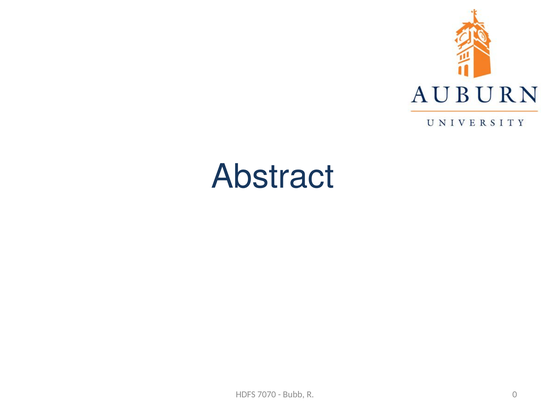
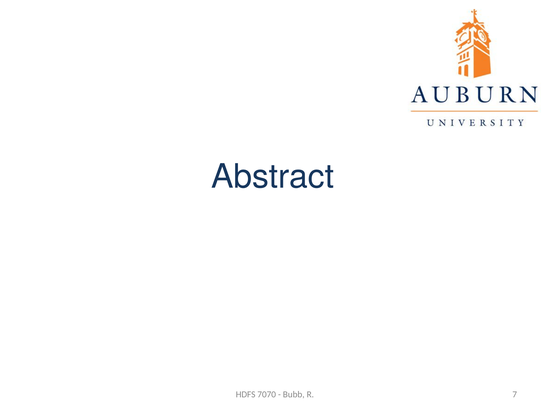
0: 0 -> 7 (515, 394)
